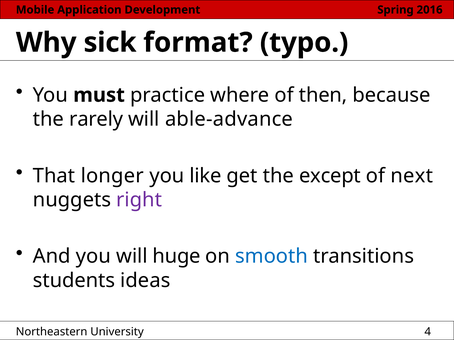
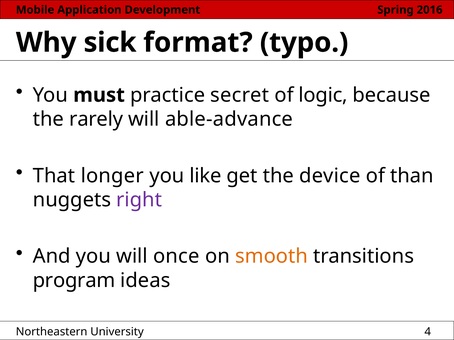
where: where -> secret (240, 95)
then: then -> logic (323, 95)
except: except -> device (330, 176)
next: next -> than (412, 176)
huge: huge -> once (176, 257)
smooth colour: blue -> orange (272, 257)
students: students -> program (74, 281)
